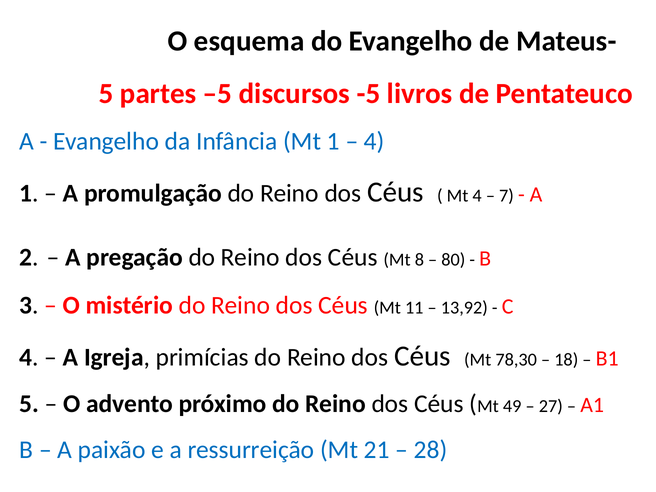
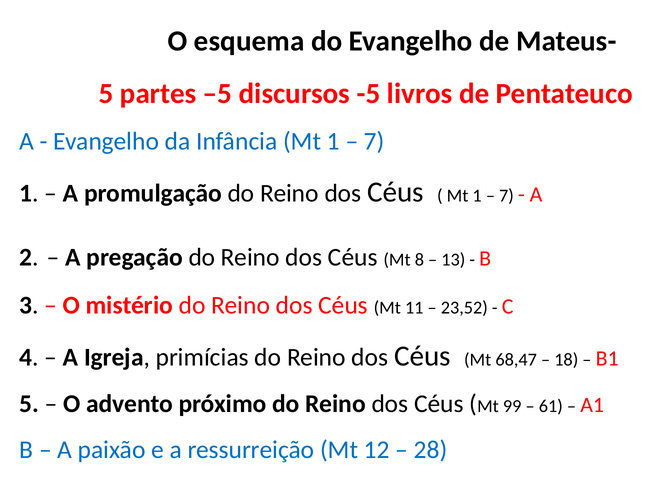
4: 4 -> 7 (374, 141)
4: 4 -> 1 (477, 196)
80: 80 -> 13 (453, 260)
13,92: 13,92 -> 23,52 (464, 308)
78,30: 78,30 -> 68,47 (516, 360)
49: 49 -> 99 (512, 406)
27: 27 -> 61 (551, 406)
21: 21 -> 12 (377, 450)
